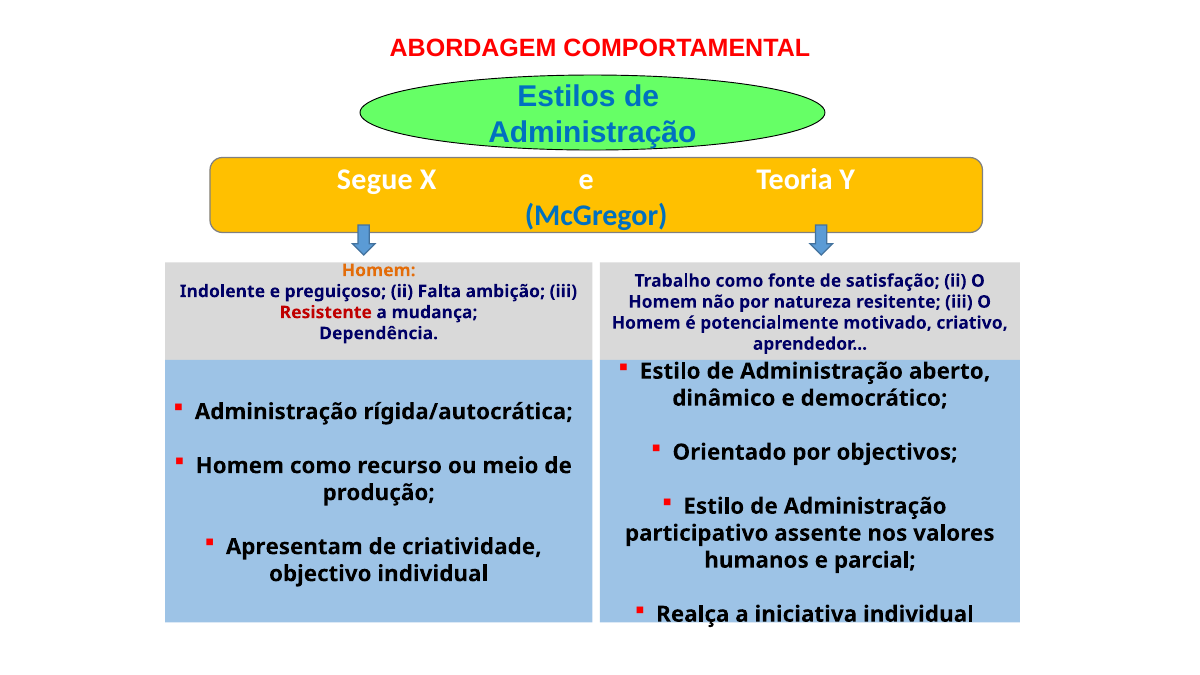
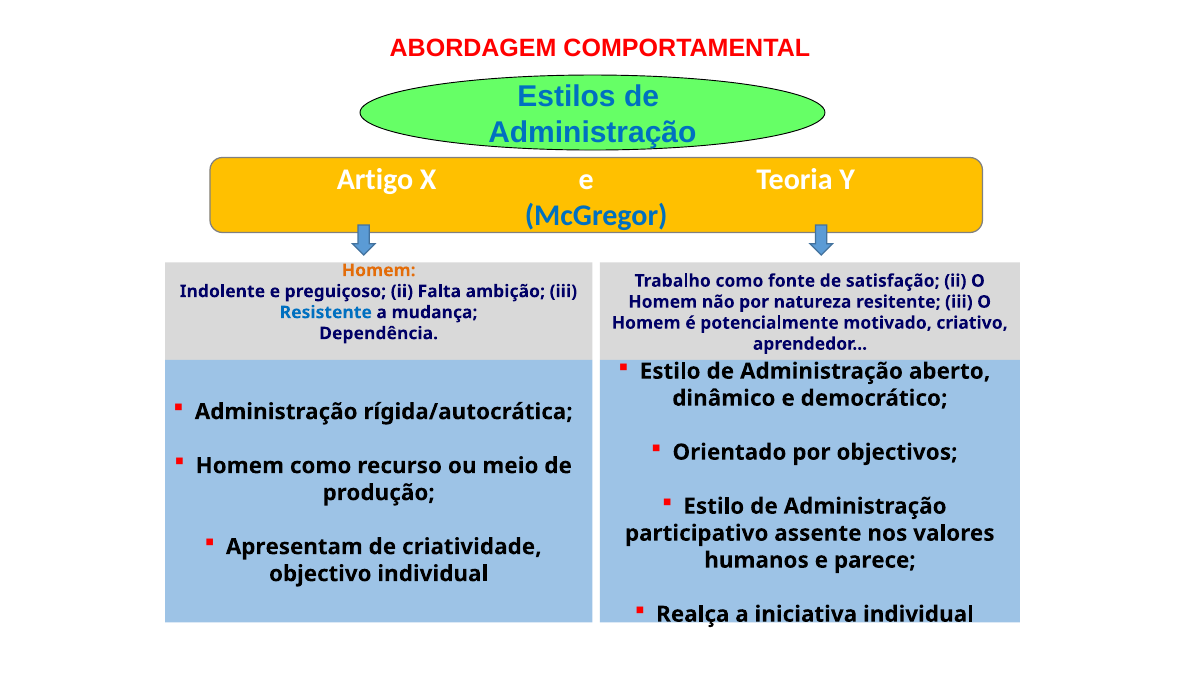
Segue: Segue -> Artigo (375, 179)
Resistente colour: red -> blue (326, 312)
parcial: parcial -> parece (875, 560)
